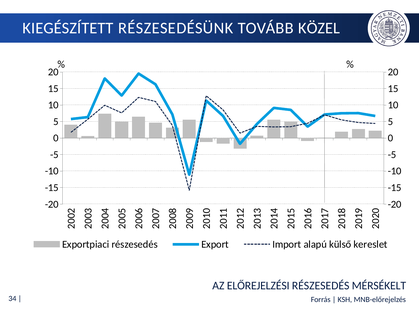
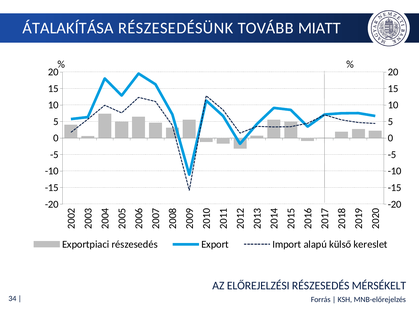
KIEGÉSZÍTETT: KIEGÉSZÍTETT -> ÁTALAKÍTÁSA (68, 28)
KÖZEL: KÖZEL -> MIATT (319, 28)
